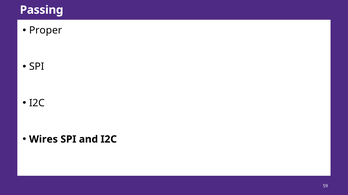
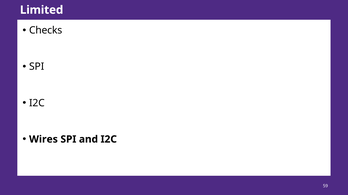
Passing: Passing -> Limited (42, 10)
Proper: Proper -> Checks (46, 30)
